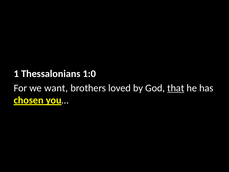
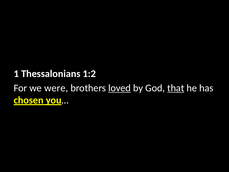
1:0: 1:0 -> 1:2 (89, 74)
want: want -> were (56, 88)
loved underline: none -> present (120, 88)
